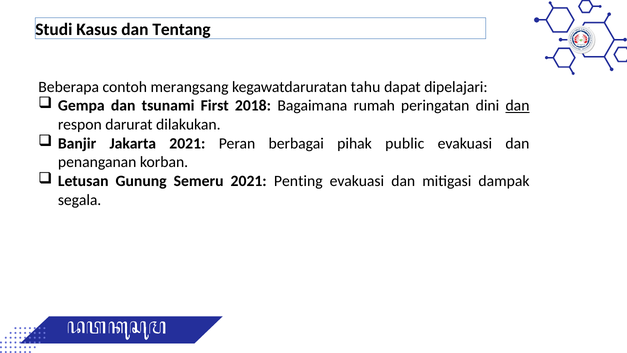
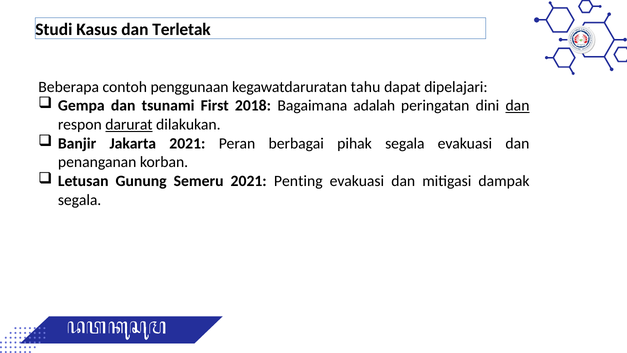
Tentang: Tentang -> Terletak (182, 30)
merangsang: merangsang -> penggunaan (190, 87)
rumah: rumah -> adalah (374, 106)
darurat underline: none -> present (129, 125)
pihak public: public -> segala (405, 143)
